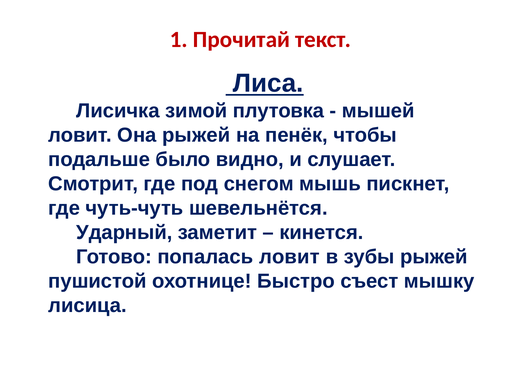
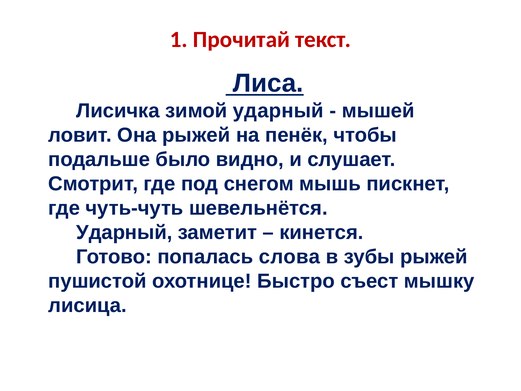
зимой плутовка: плутовка -> ударный (278, 111)
попалась ловит: ловит -> слова (289, 257)
